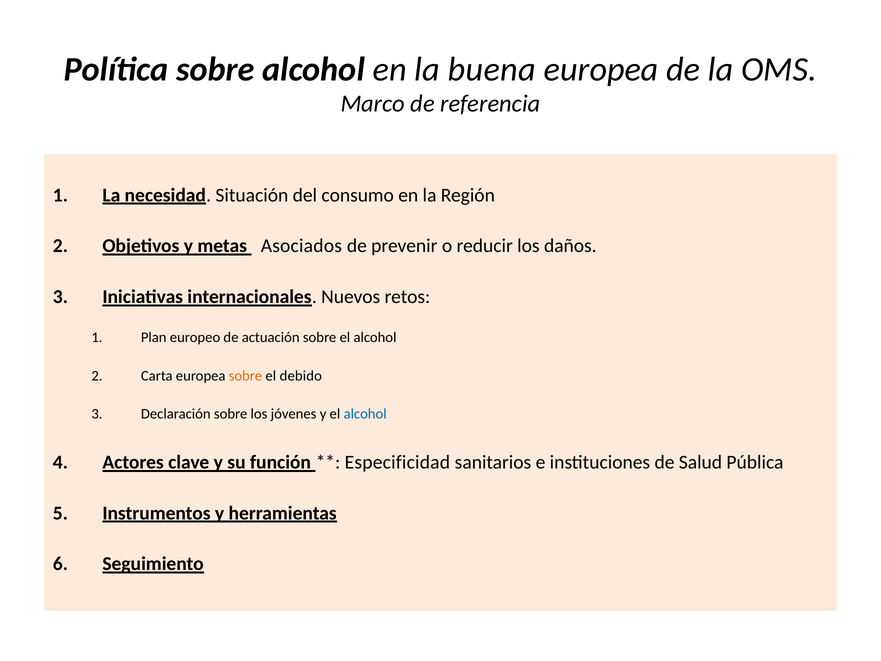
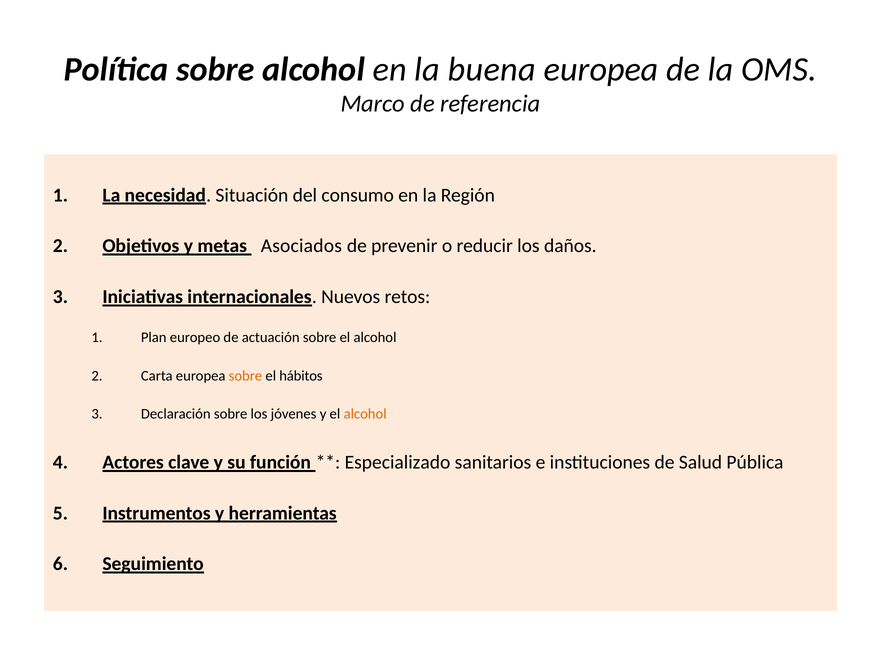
debido: debido -> hábitos (301, 376)
alcohol colour: blue -> orange (365, 414)
Especificidad: Especificidad -> Especializado (398, 462)
